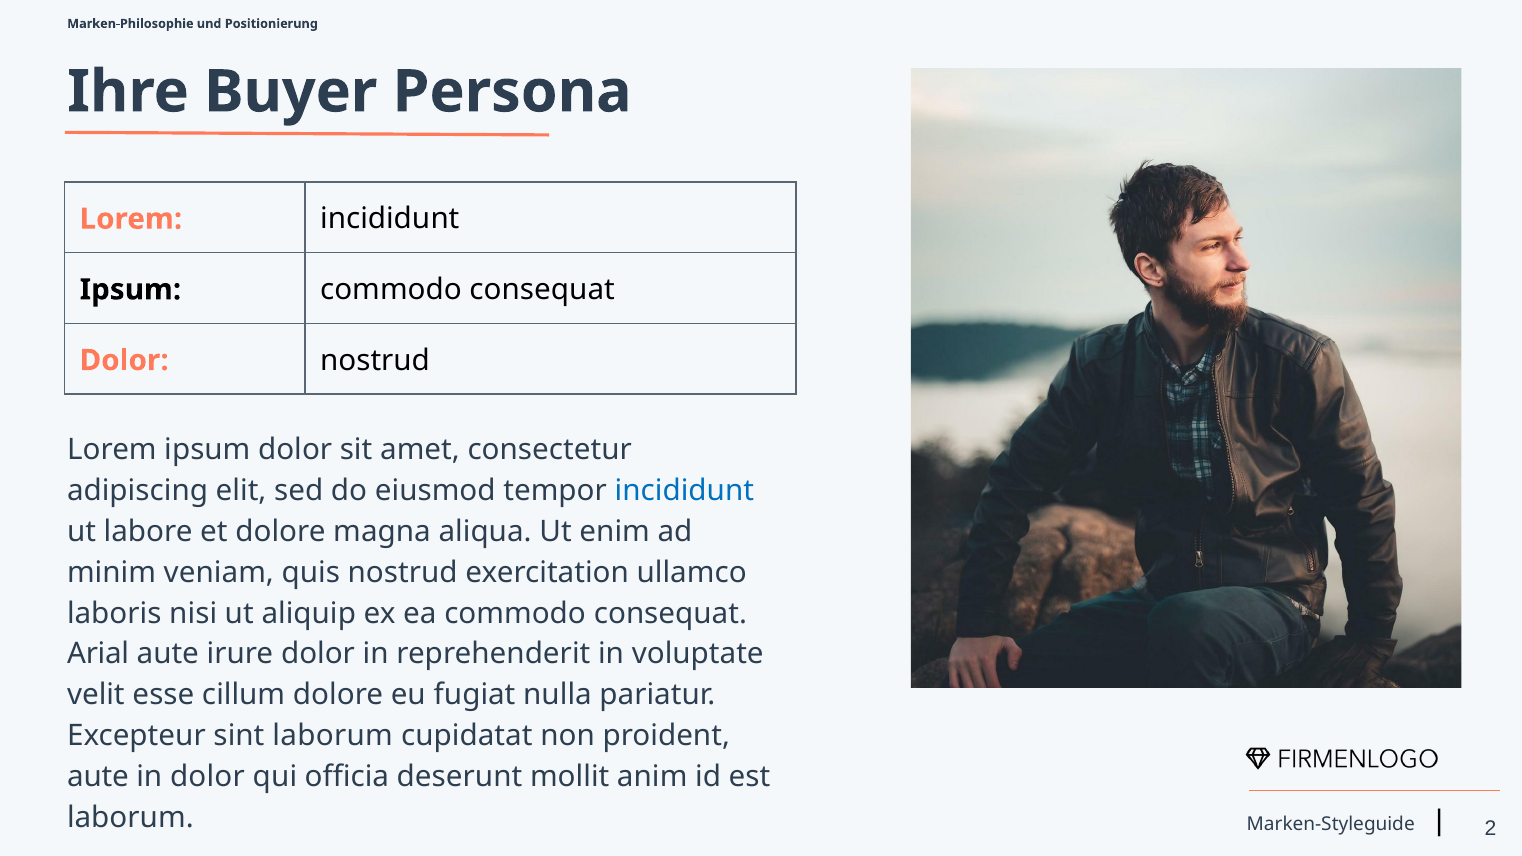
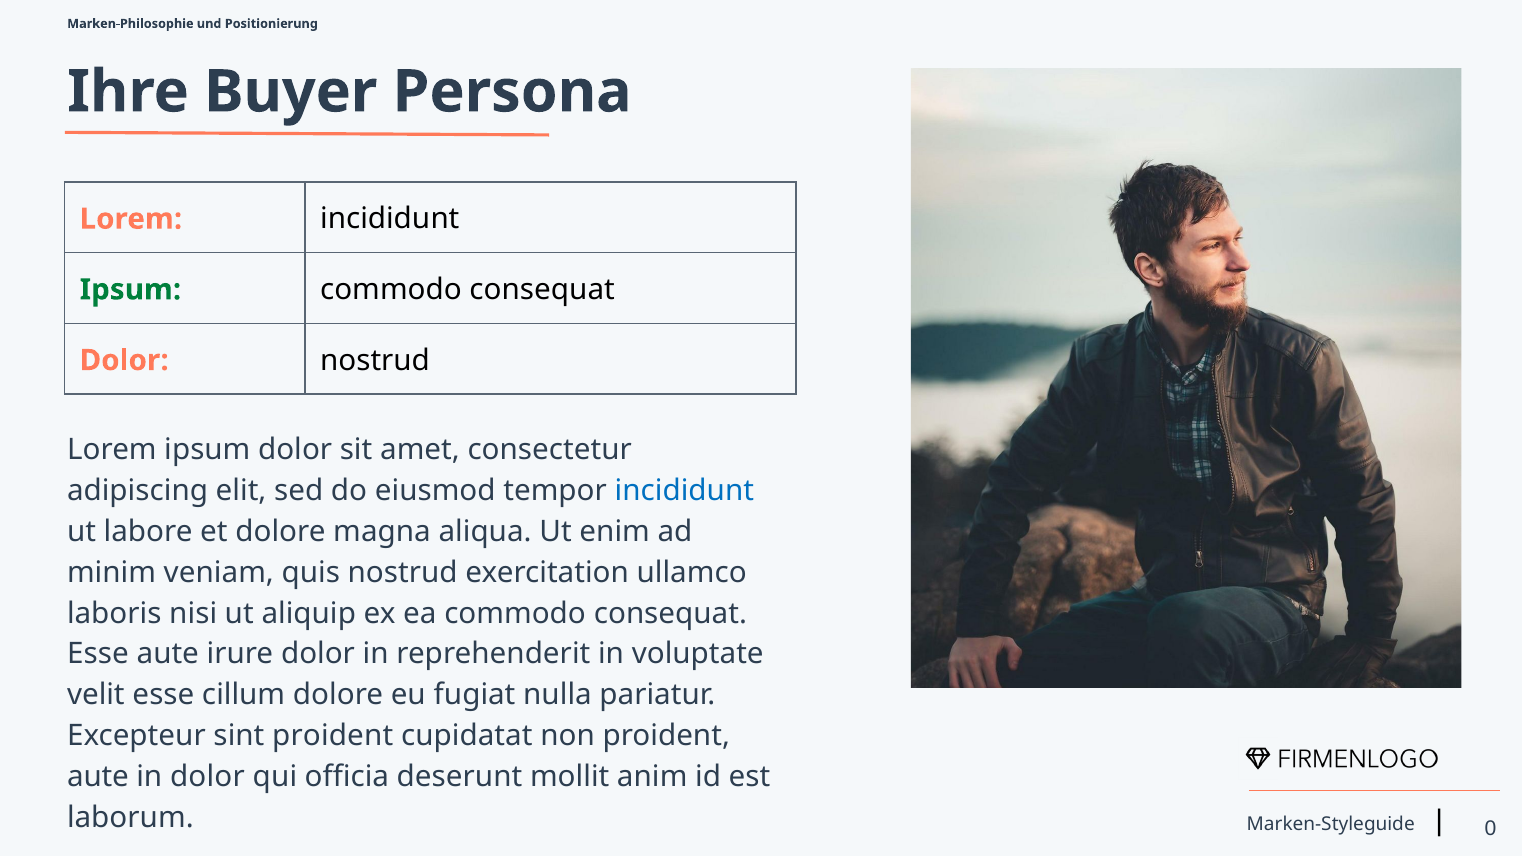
Ipsum colour: black -> green (130, 290)
Arial: Arial -> Esse (98, 654)
sint laborum: laborum -> proident (333, 736)
2: 2 -> 0 (1491, 829)
